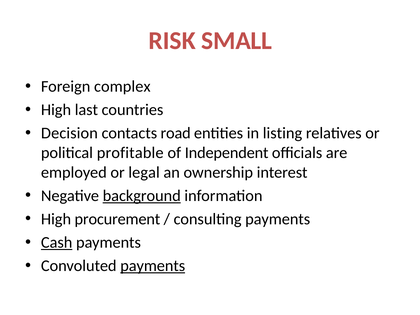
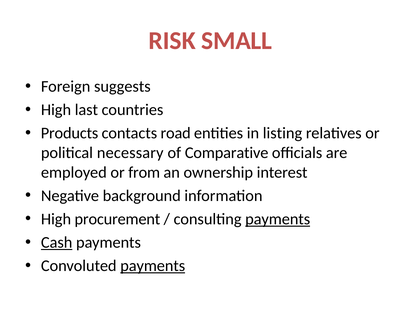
complex: complex -> suggests (122, 87)
Decision: Decision -> Products (70, 133)
profitable: profitable -> necessary (130, 153)
Independent: Independent -> Comparative (227, 153)
legal: legal -> from (144, 172)
background underline: present -> none (142, 196)
payments underline: none -> present (278, 219)
